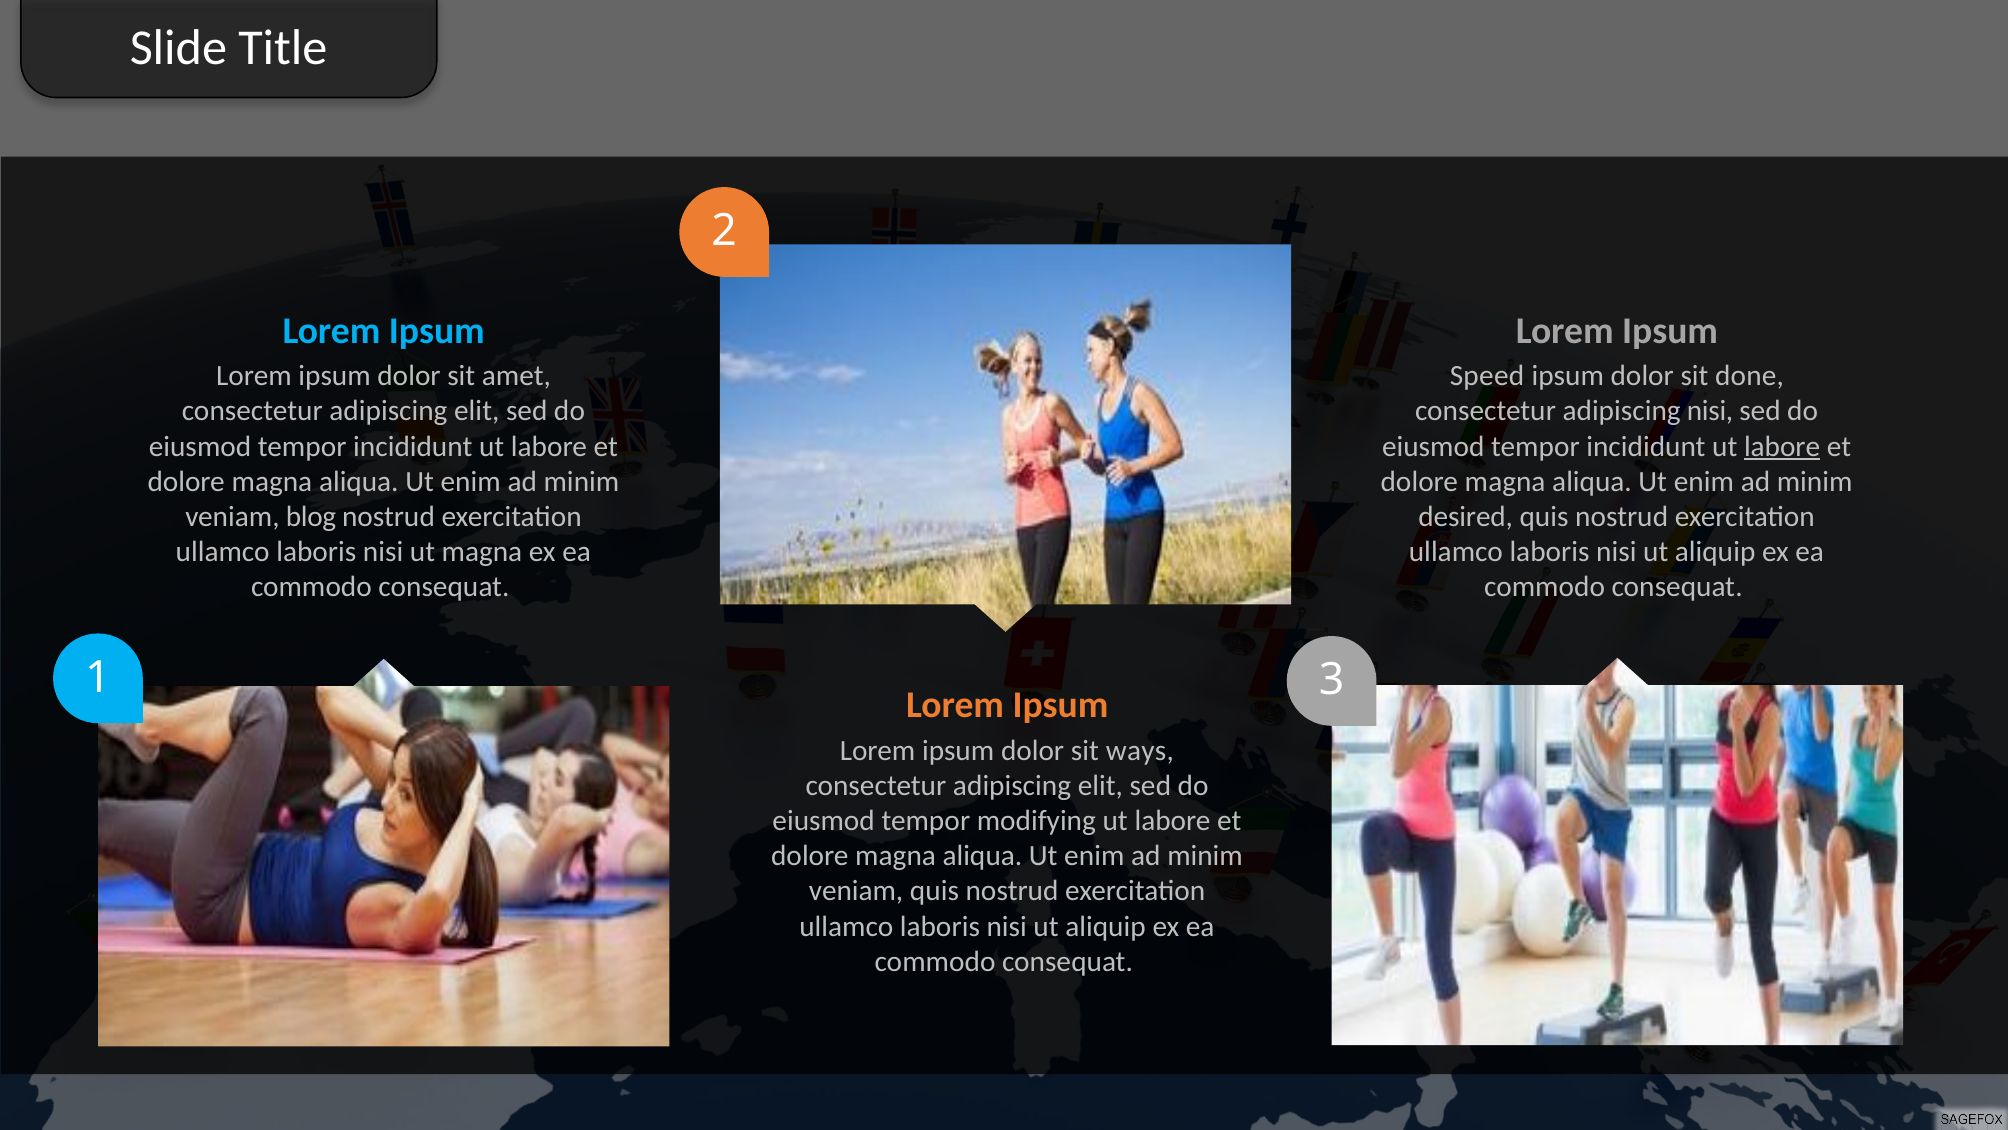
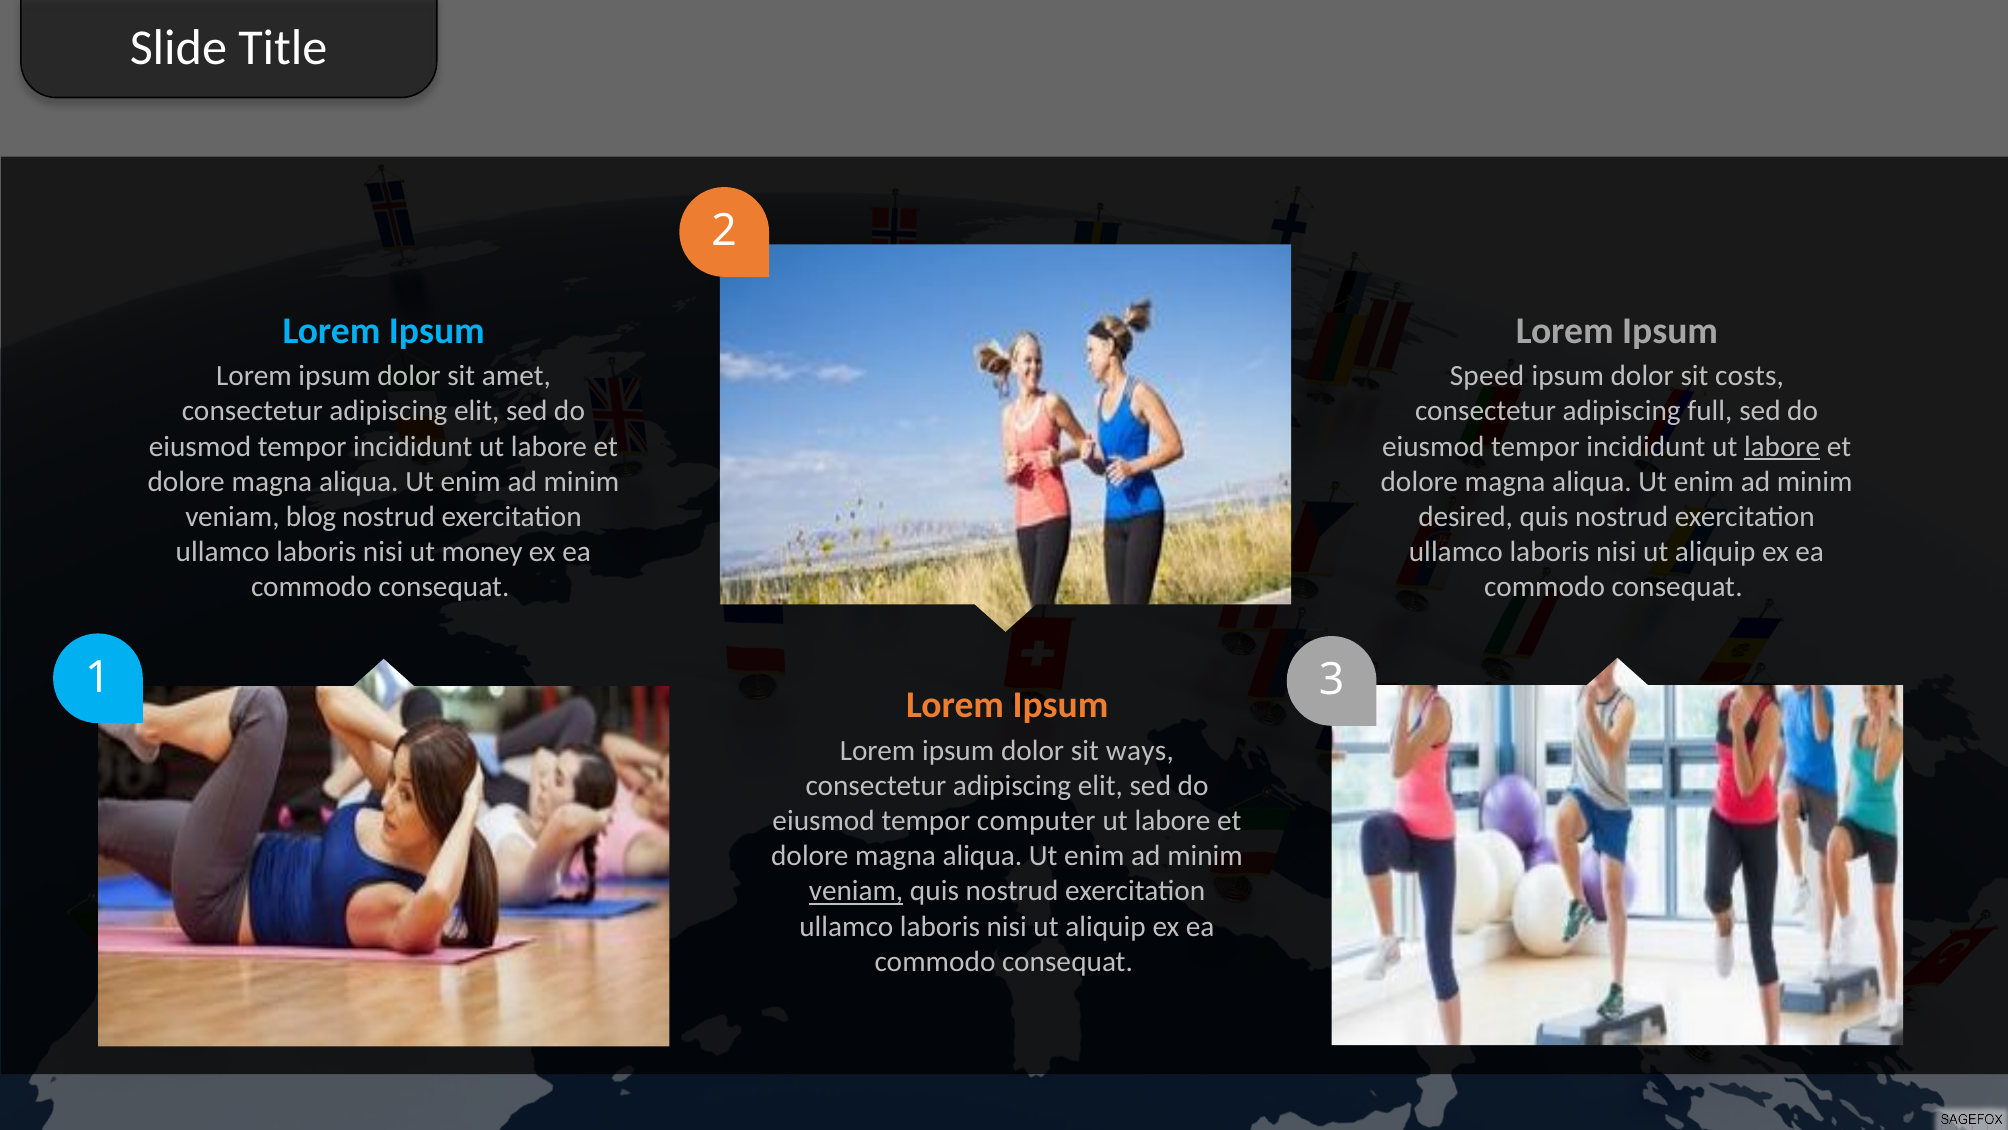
done: done -> costs (1750, 376)
adipiscing nisi: nisi -> full (1710, 411)
ut magna: magna -> money (482, 552)
modifying: modifying -> computer (1036, 820)
veniam underline: none -> present (856, 891)
